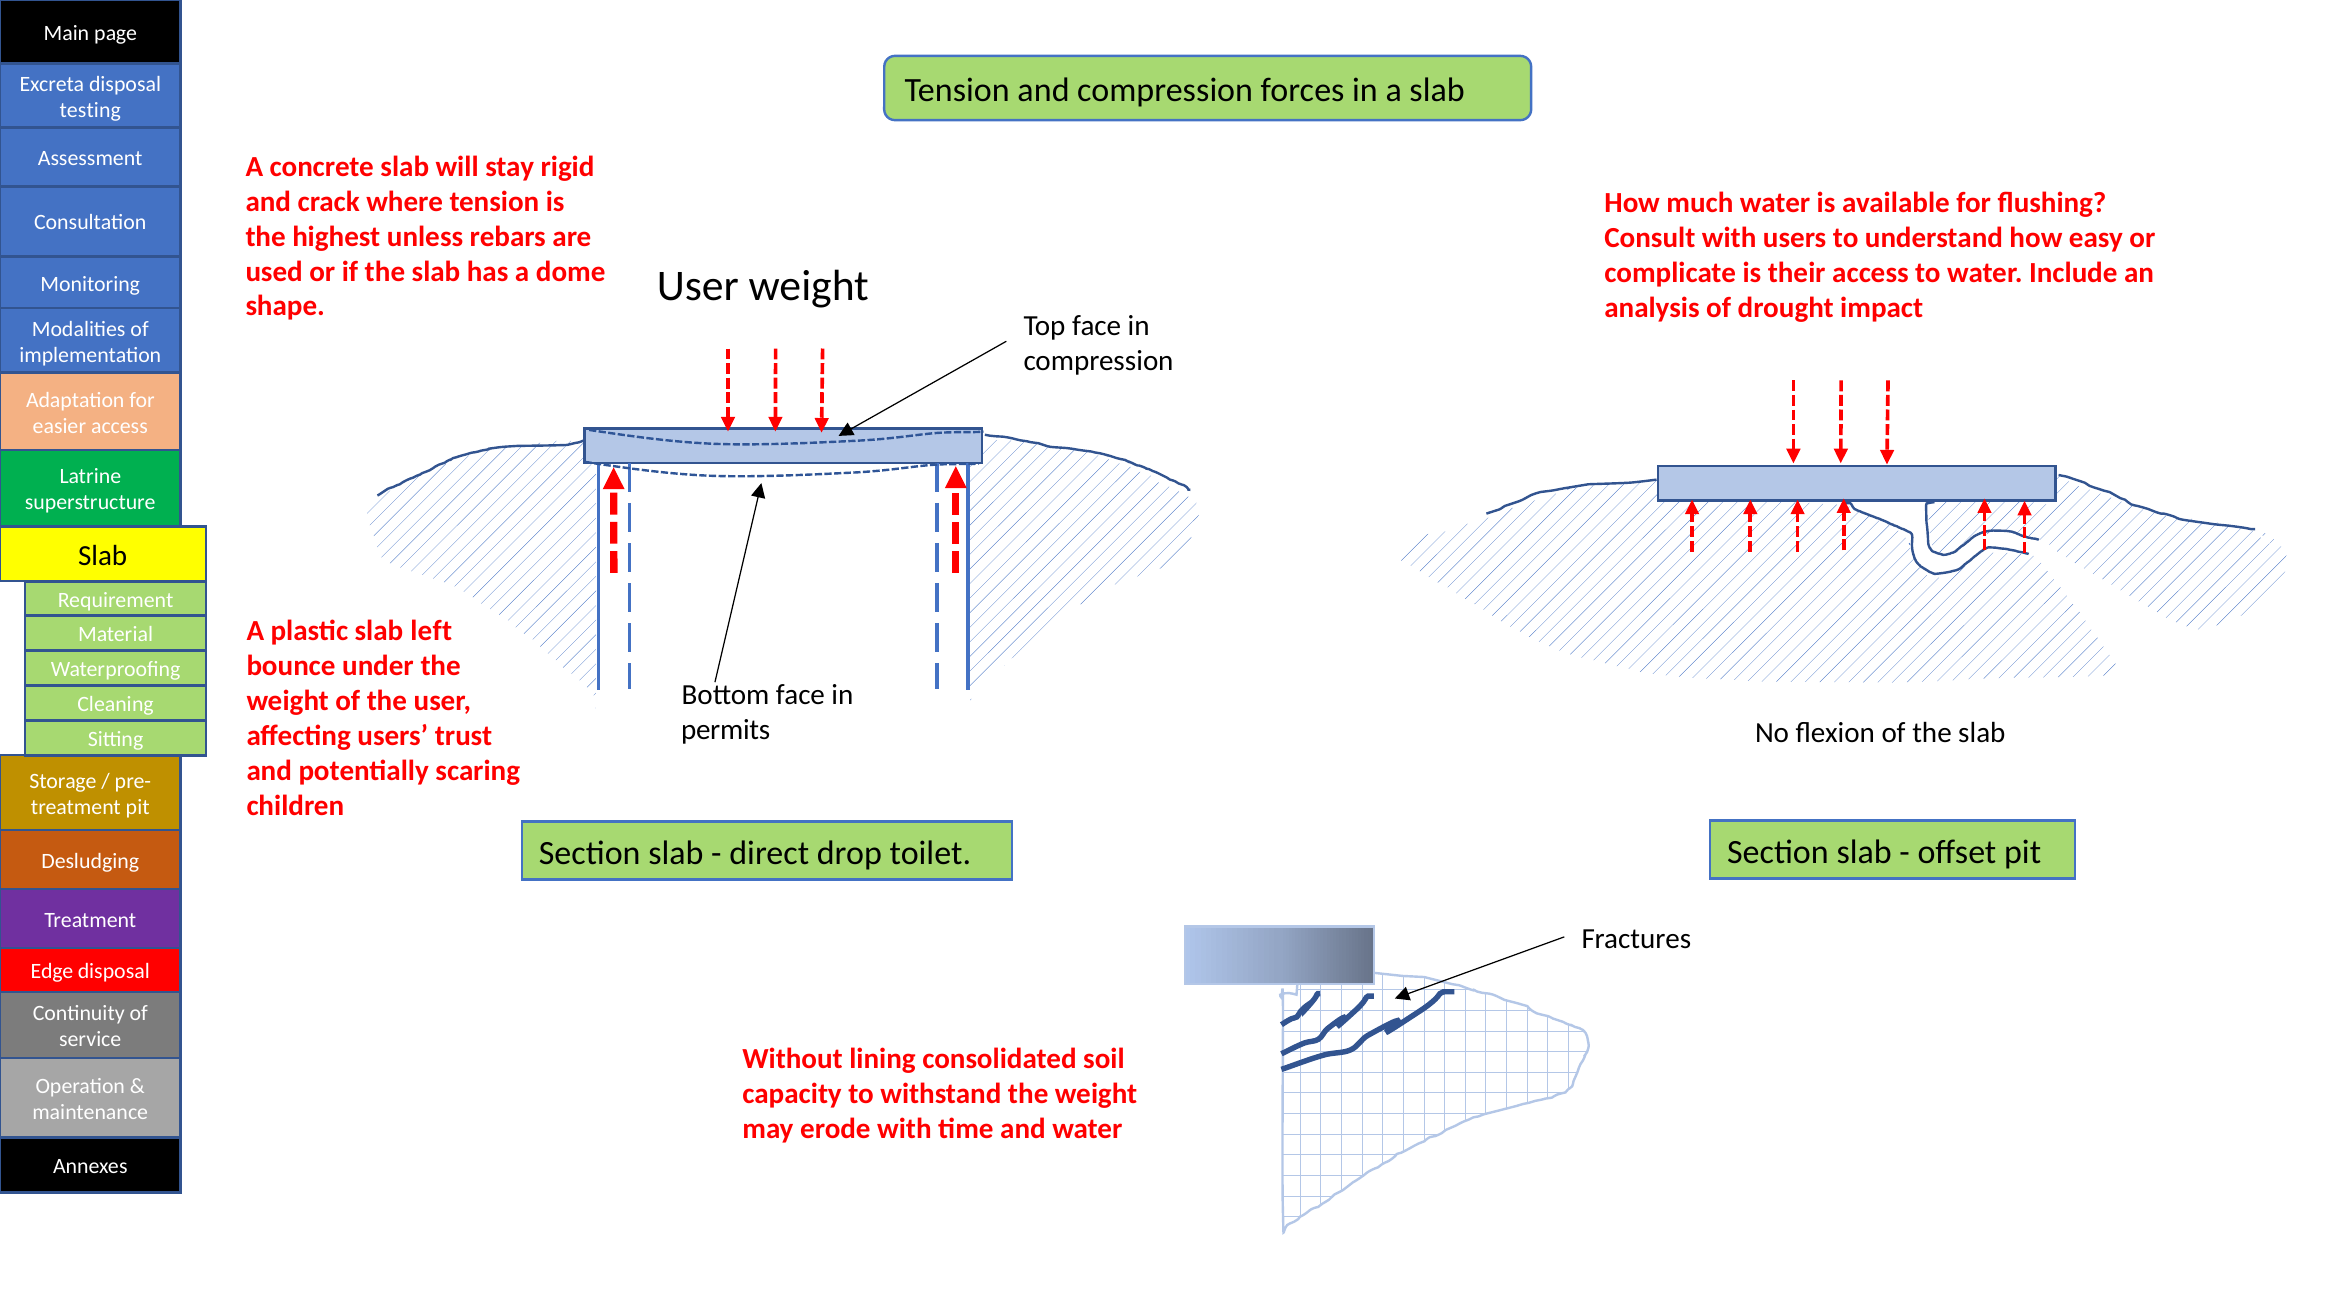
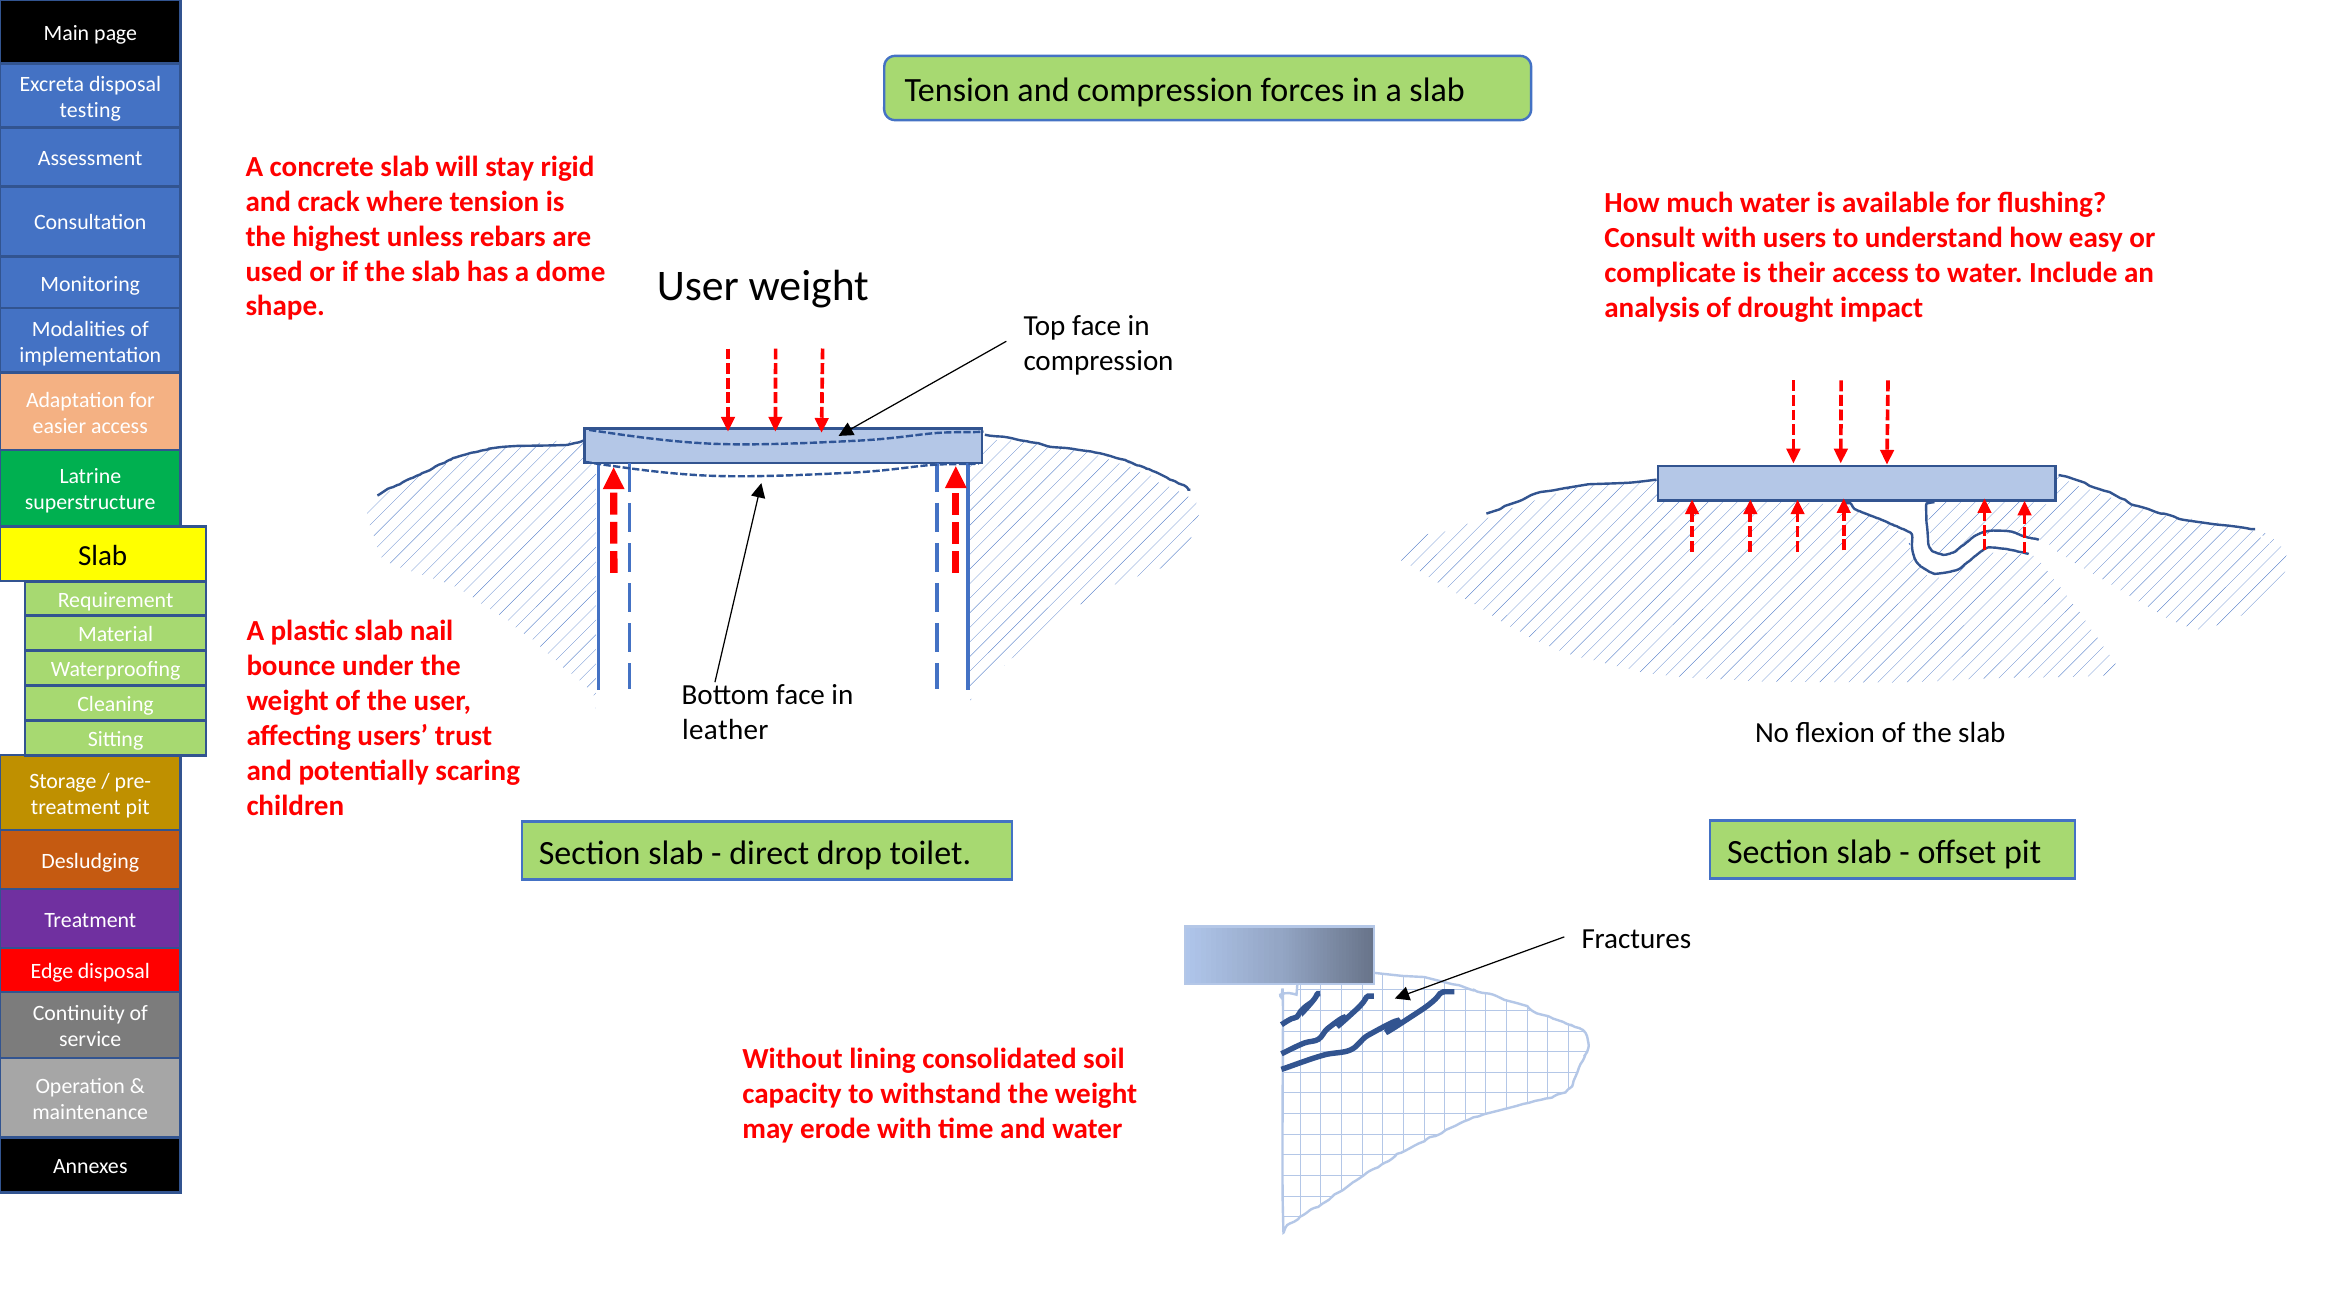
left: left -> nail (432, 632)
permits: permits -> leather (725, 731)
